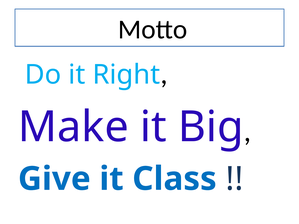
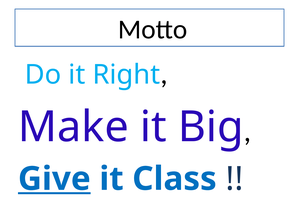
Give underline: none -> present (54, 179)
